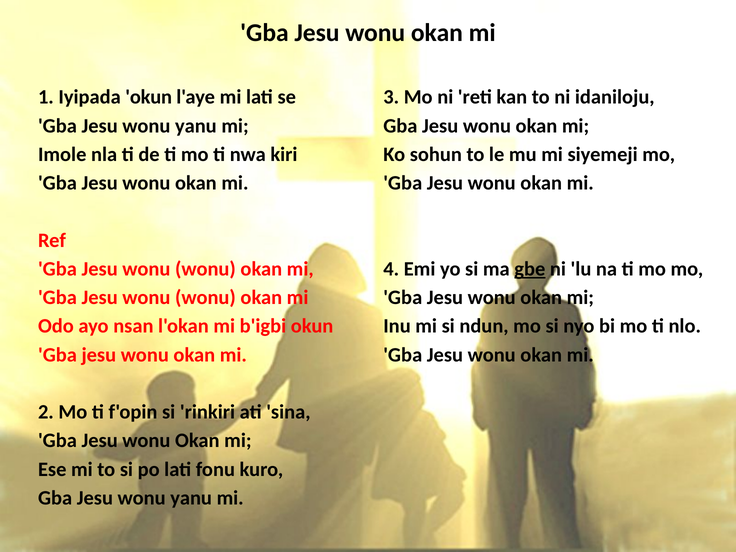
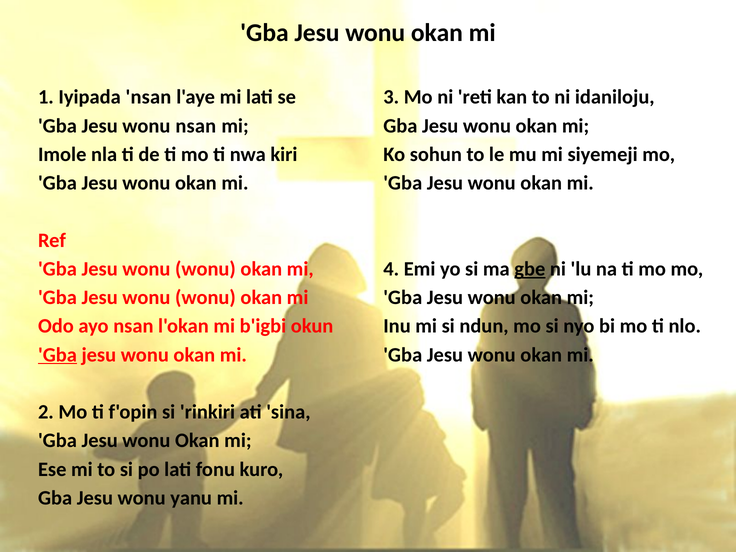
Iyipada okun: okun -> nsan (148, 97)
yanu: yanu -> nsan (196, 126)
Gba underline: none -> present (57, 355)
